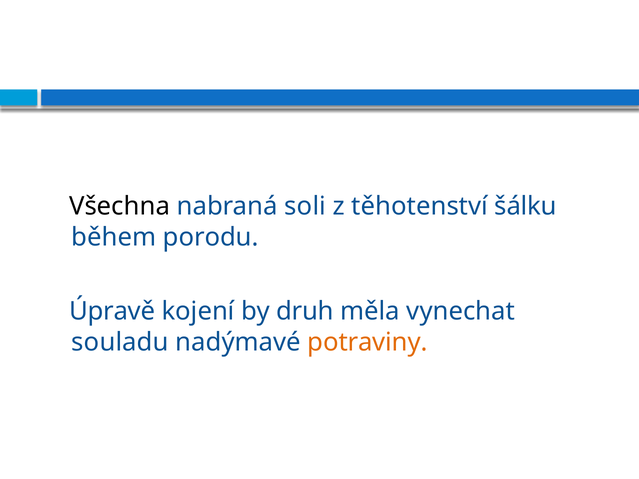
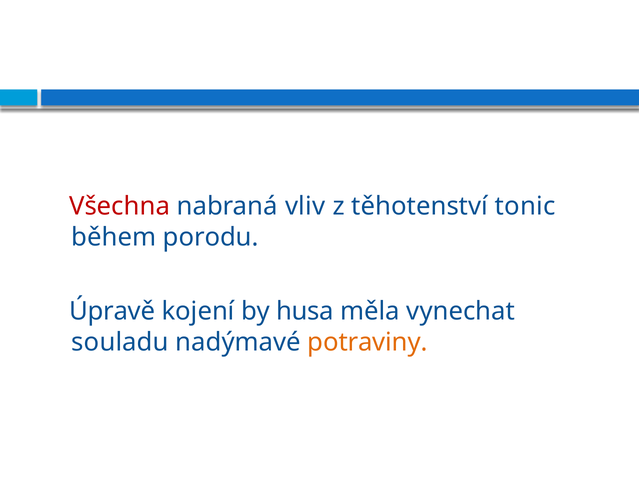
Všechna colour: black -> red (120, 206)
soli: soli -> vliv (305, 206)
šálku: šálku -> tonic (525, 206)
druh: druh -> husa (305, 312)
